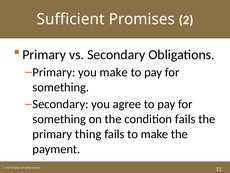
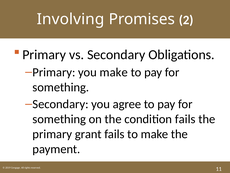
Sufficient: Sufficient -> Involving (71, 19)
thing: thing -> grant (88, 134)
